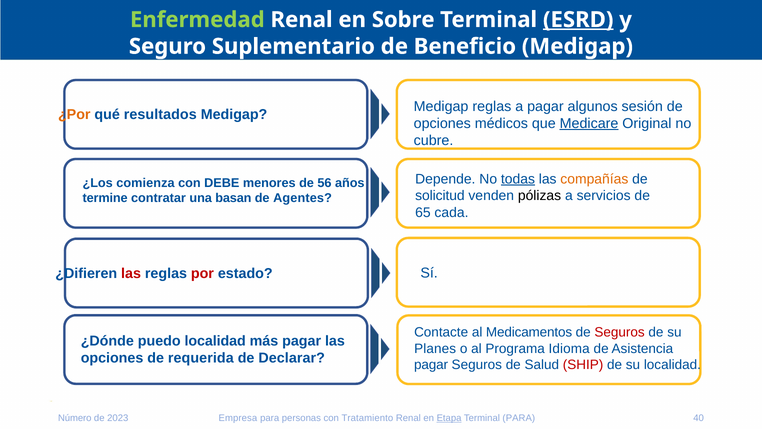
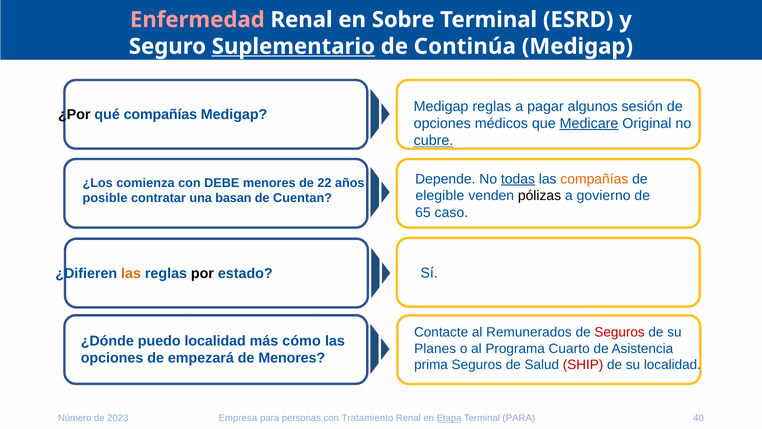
Enfermedad colour: light green -> pink (197, 20)
ESRD underline: present -> none (578, 20)
Suplementario underline: none -> present (293, 46)
Beneficio: Beneficio -> Continúa (465, 46)
¿Por colour: orange -> black (74, 114)
qué resultados: resultados -> compañías (160, 114)
cubre underline: none -> present (434, 141)
56: 56 -> 22 (324, 183)
solicitud: solicitud -> elegible (440, 196)
servicios: servicios -> govierno (604, 196)
termine: termine -> posible (105, 198)
Agentes: Agentes -> Cuentan (303, 198)
cada: cada -> caso (451, 212)
las colour: red -> orange (131, 273)
por colour: red -> black (202, 273)
Medicamentos: Medicamentos -> Remunerados (529, 332)
más pagar: pagar -> cómo (302, 341)
Idioma: Idioma -> Cuarto (569, 348)
requerida: requerida -> empezará (201, 358)
de Declarar: Declarar -> Menores (292, 358)
pagar: pagar -> prima (431, 365)
